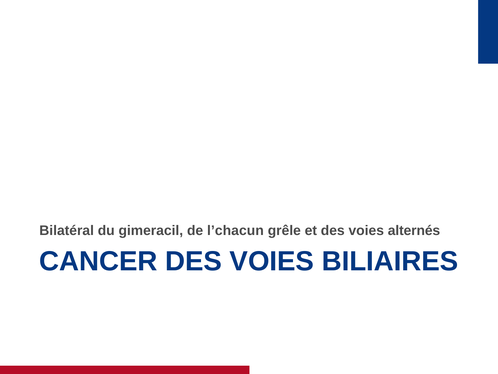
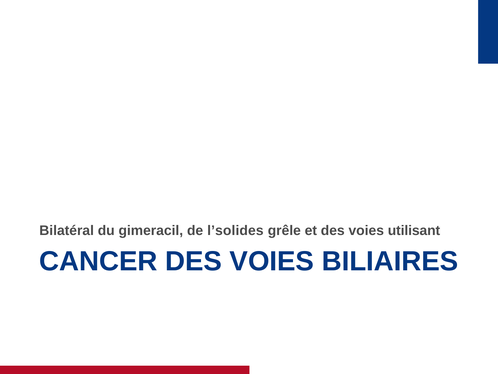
l’chacun: l’chacun -> l’solides (235, 230)
alternés: alternés -> utilisant (414, 230)
